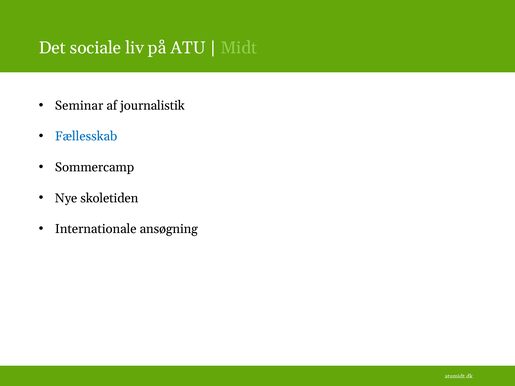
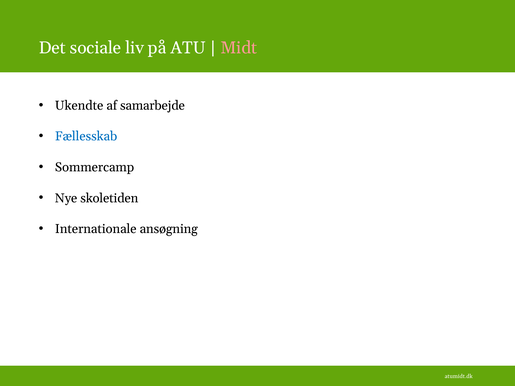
Midt colour: light green -> pink (239, 48)
Seminar: Seminar -> Ukendte (79, 106)
journalistik: journalistik -> samarbejde (152, 106)
